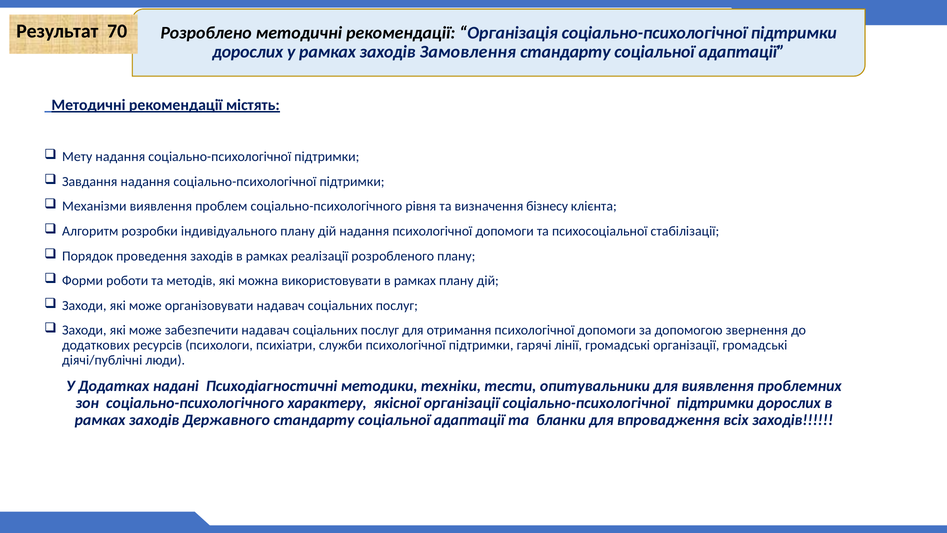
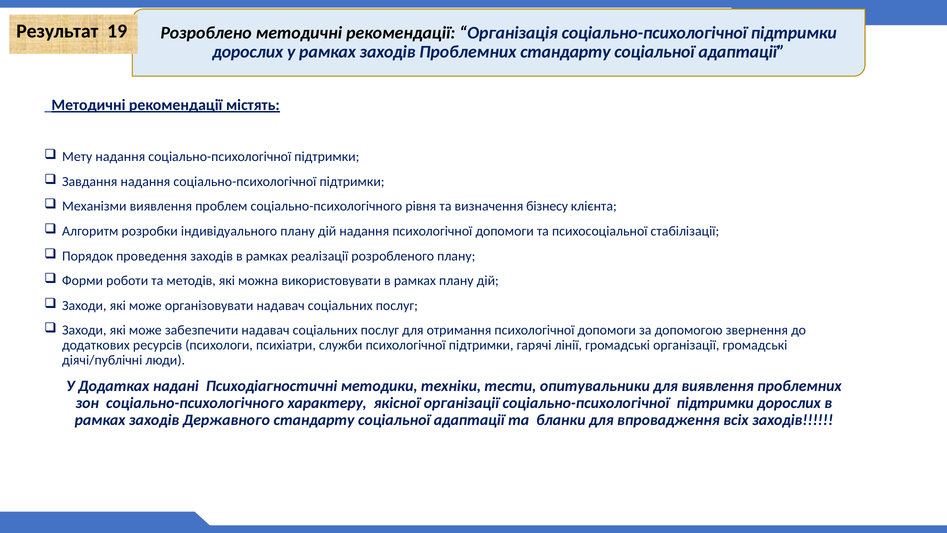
70: 70 -> 19 (117, 31)
заходів Замовлення: Замовлення -> Проблемних (468, 52)
